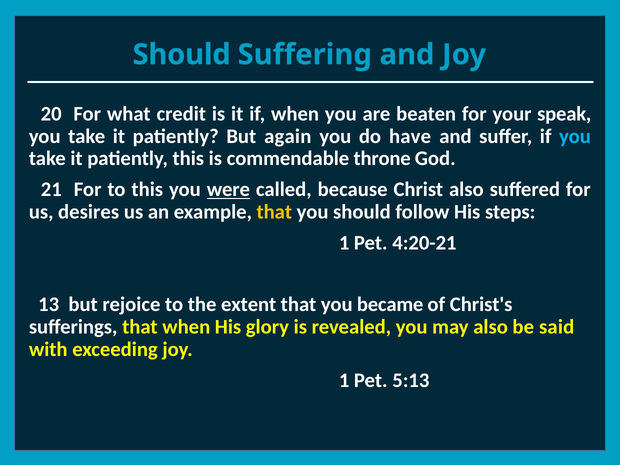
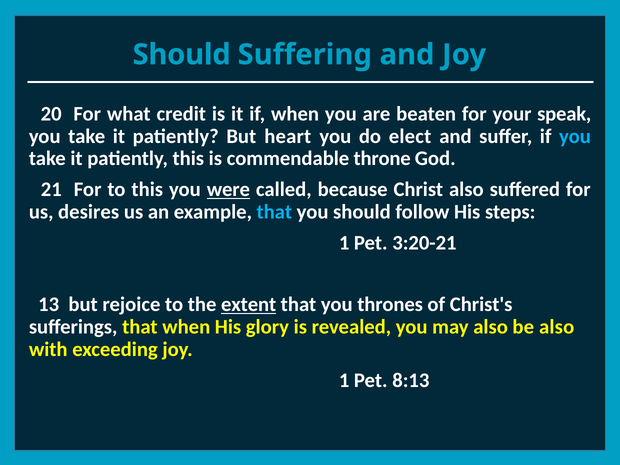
again: again -> heart (288, 136)
have: have -> elect (410, 136)
that colour: yellow -> light blue (274, 212)
4:20-21: 4:20-21 -> 3:20-21 (424, 243)
extent underline: none -> present (249, 305)
became: became -> thrones (390, 305)
be said: said -> also (557, 327)
5:13: 5:13 -> 8:13 (411, 380)
